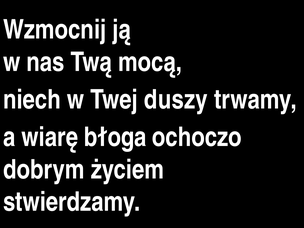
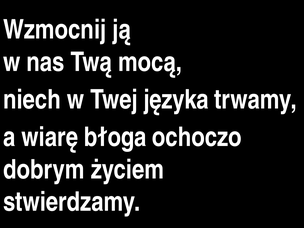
duszy: duszy -> języka (176, 100)
